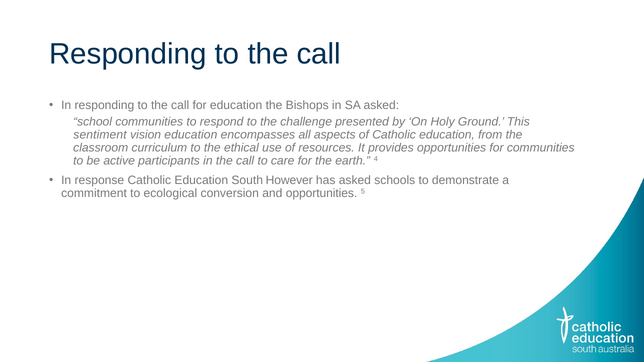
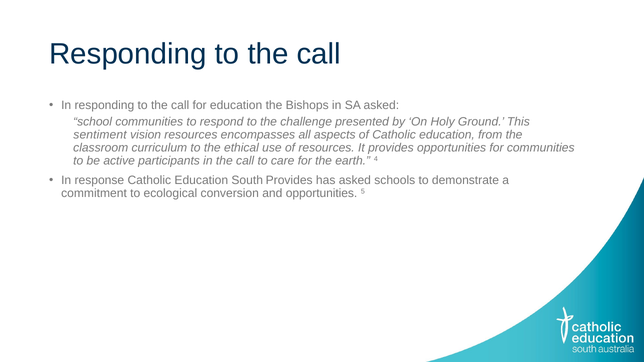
vision education: education -> resources (191, 135)
South However: However -> Provides (289, 181)
